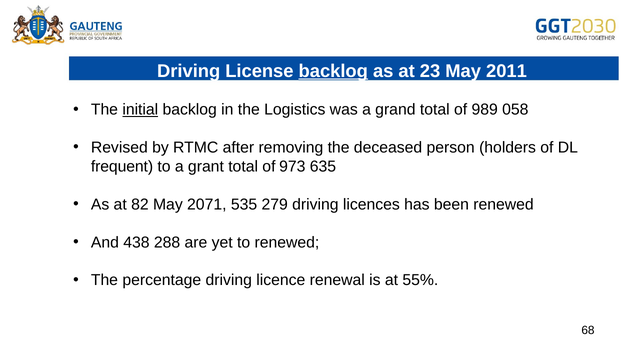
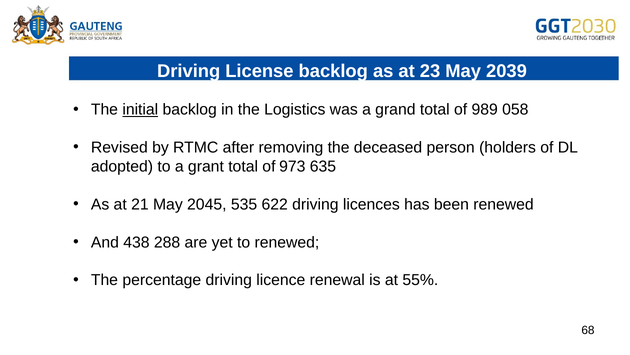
backlog underline: present -> none (333, 71)
2011: 2011 -> 2039 (506, 71)
frequent: frequent -> adopted (122, 166)
82: 82 -> 21 (140, 204)
2071: 2071 -> 2045 (207, 204)
279: 279 -> 622 (275, 204)
